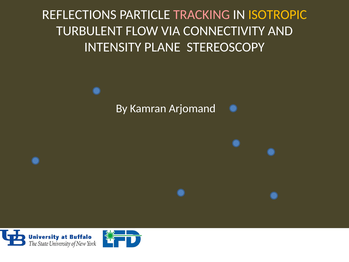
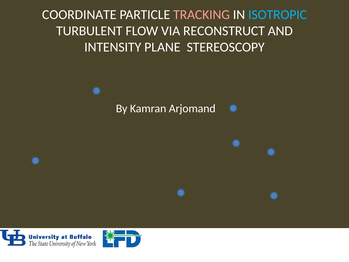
REFLECTIONS: REFLECTIONS -> COORDINATE (79, 15)
ISOTROPIC colour: yellow -> light blue (278, 15)
CONNECTIVITY: CONNECTIVITY -> RECONSTRUCT (224, 31)
